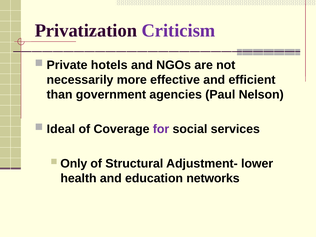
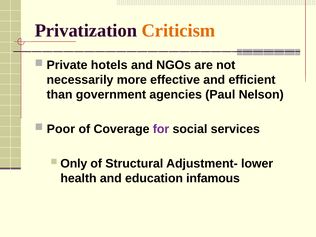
Criticism colour: purple -> orange (178, 31)
Ideal: Ideal -> Poor (61, 129)
networks: networks -> infamous (213, 178)
